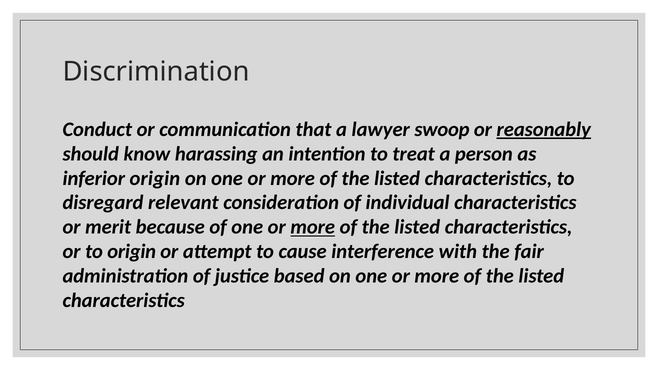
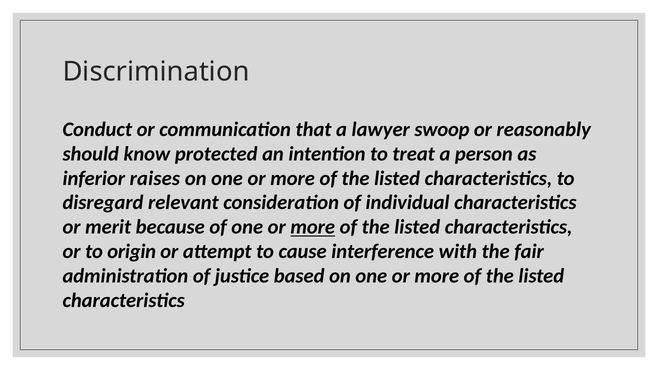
reasonably underline: present -> none (544, 129)
harassing: harassing -> protected (216, 154)
inferior origin: origin -> raises (155, 178)
